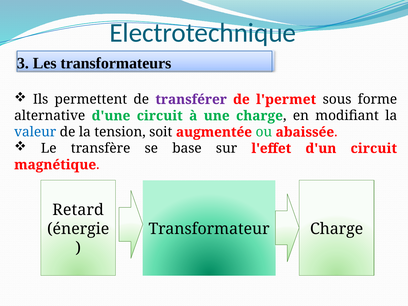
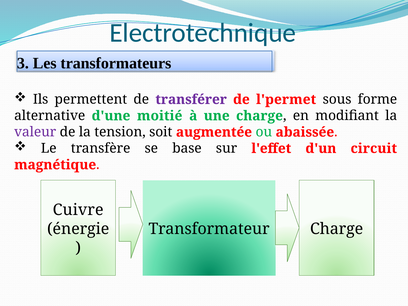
d'une circuit: circuit -> moitié (160, 116)
valeur colour: blue -> purple (35, 132)
Retard: Retard -> Cuivre (78, 210)
